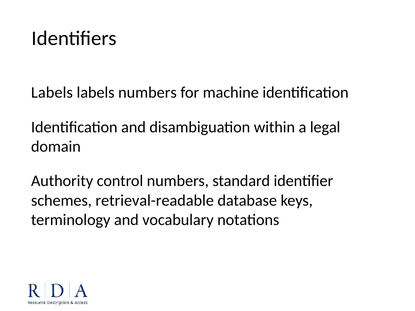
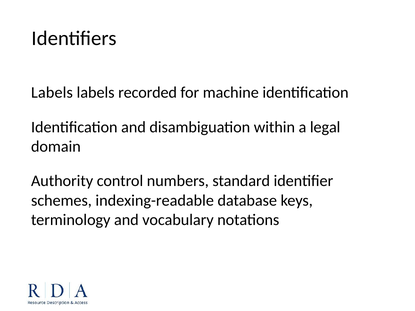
labels numbers: numbers -> recorded (148, 93)
retrieval-readable: retrieval-readable -> indexing-readable (155, 201)
